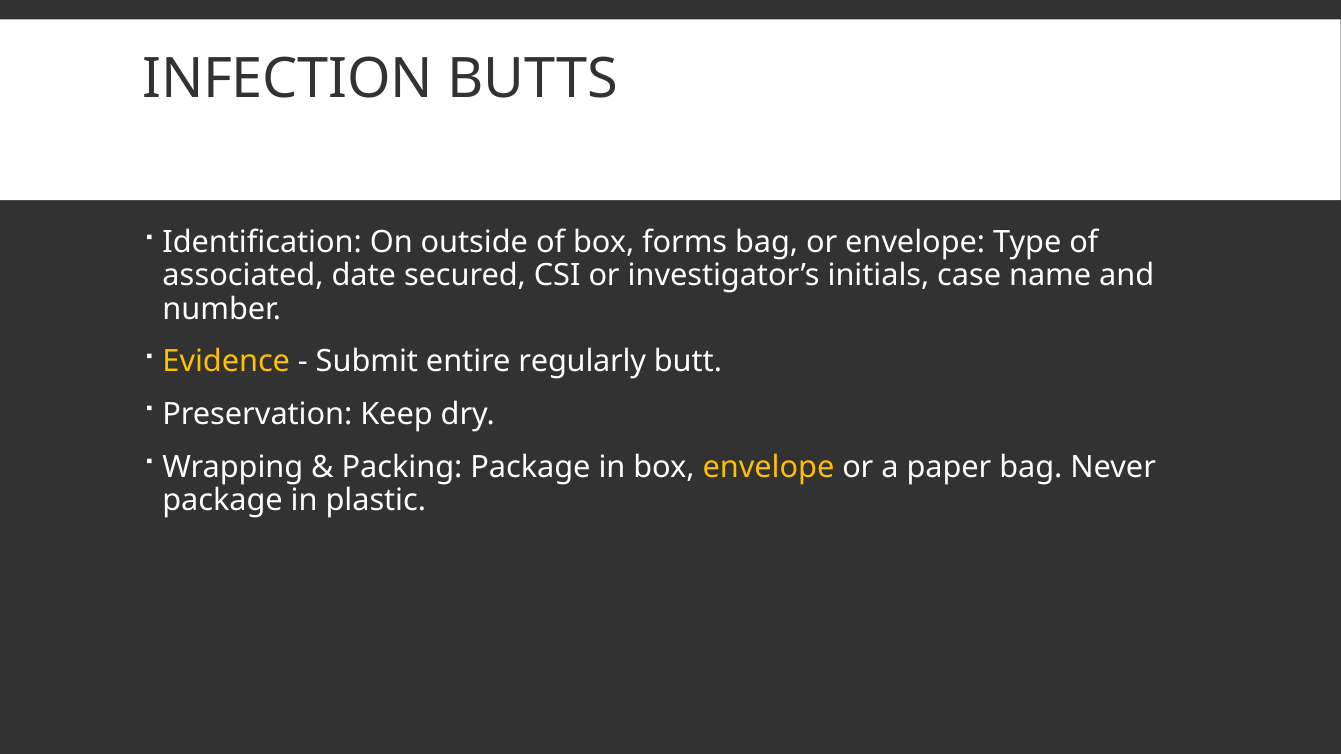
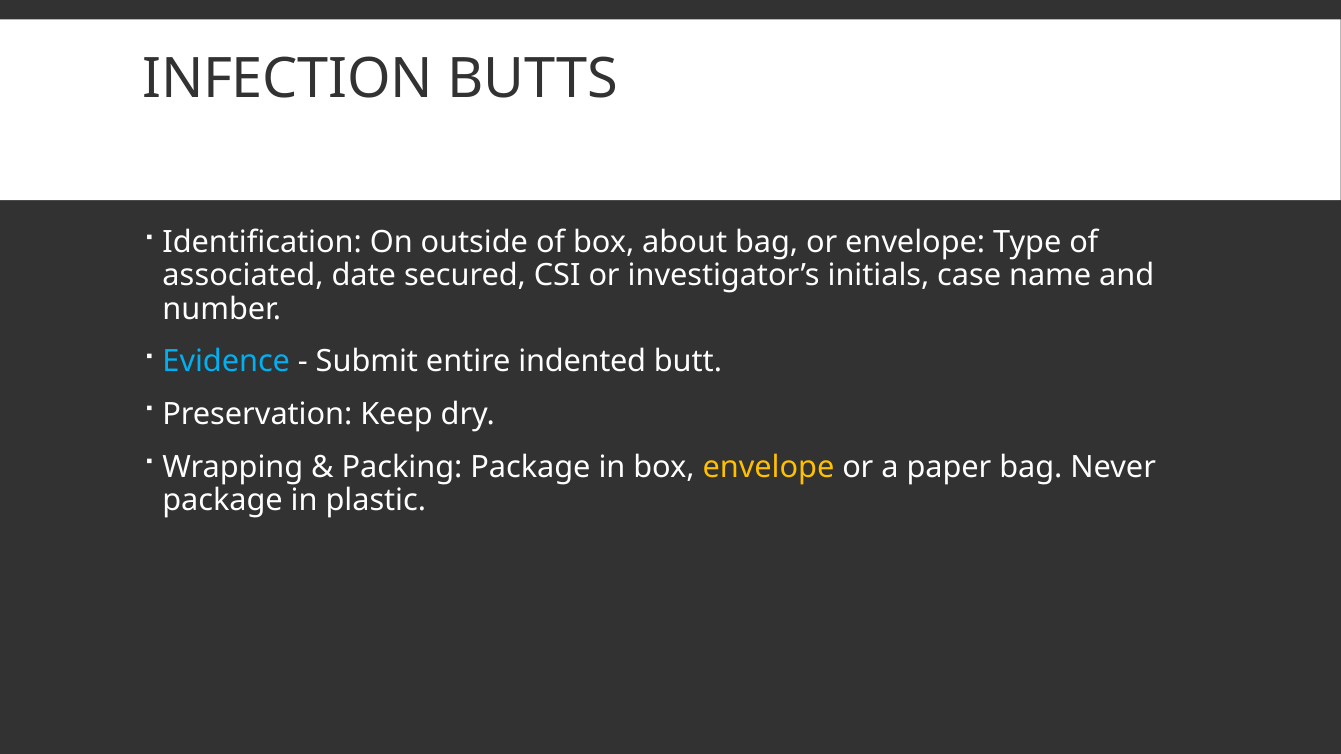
forms: forms -> about (685, 243)
Evidence colour: yellow -> light blue (226, 362)
regularly: regularly -> indented (582, 362)
